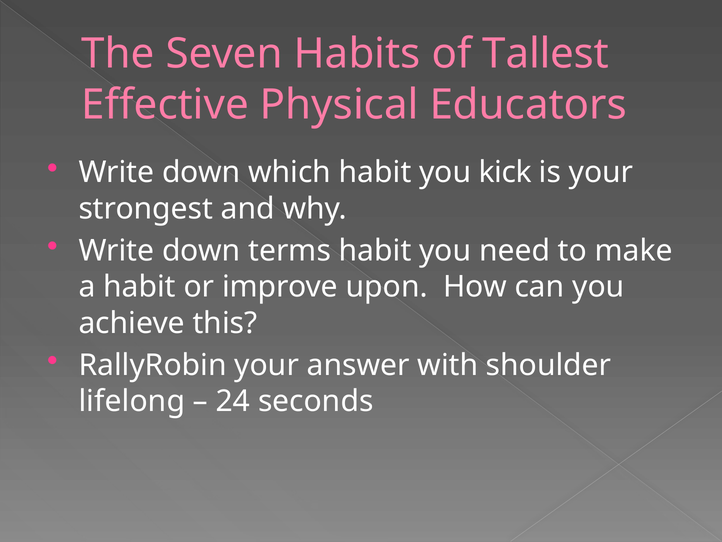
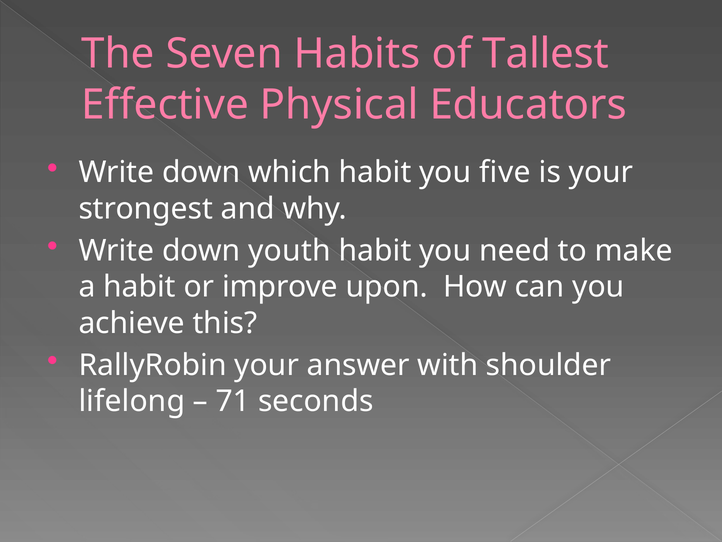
kick: kick -> five (505, 172)
terms: terms -> youth (289, 251)
24: 24 -> 71 (233, 401)
